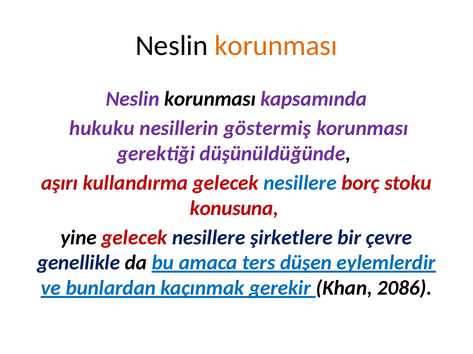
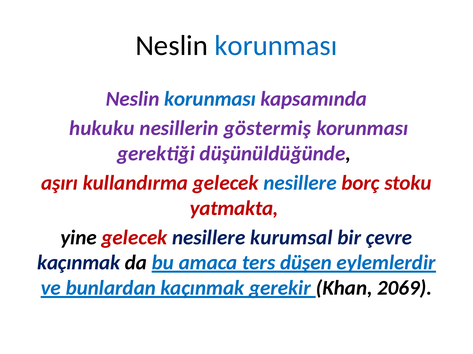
korunması colour: orange -> blue (276, 46)
korunması colour: black -> blue (210, 99)
konusuna: konusuna -> yatmakta (234, 209)
şirketlere: şirketlere -> kurumsal (291, 238)
genellikle: genellikle -> kaçınmak (79, 263)
2086: 2086 -> 2069 (405, 288)
